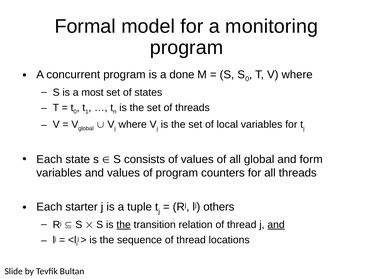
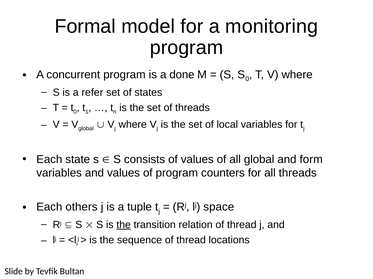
most: most -> refer (92, 93)
starter: starter -> others (81, 207)
others: others -> space (219, 207)
and underline: present -> none (276, 225)
